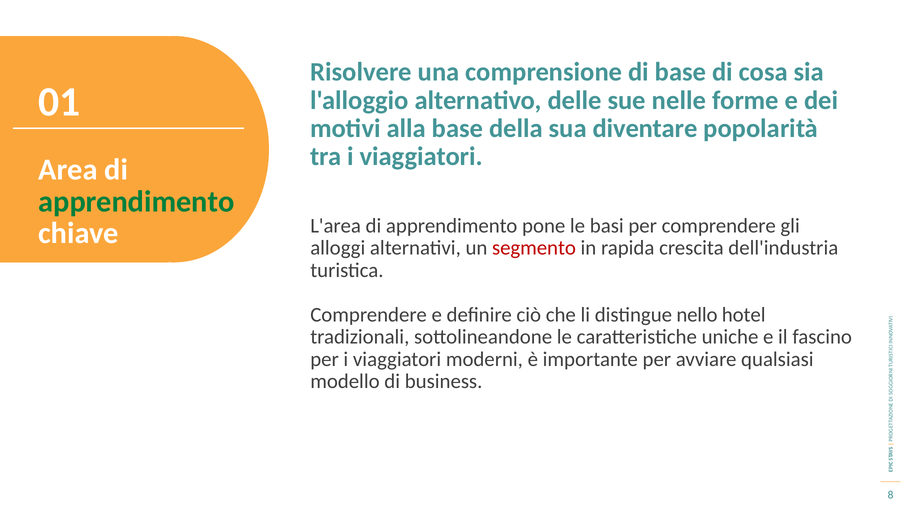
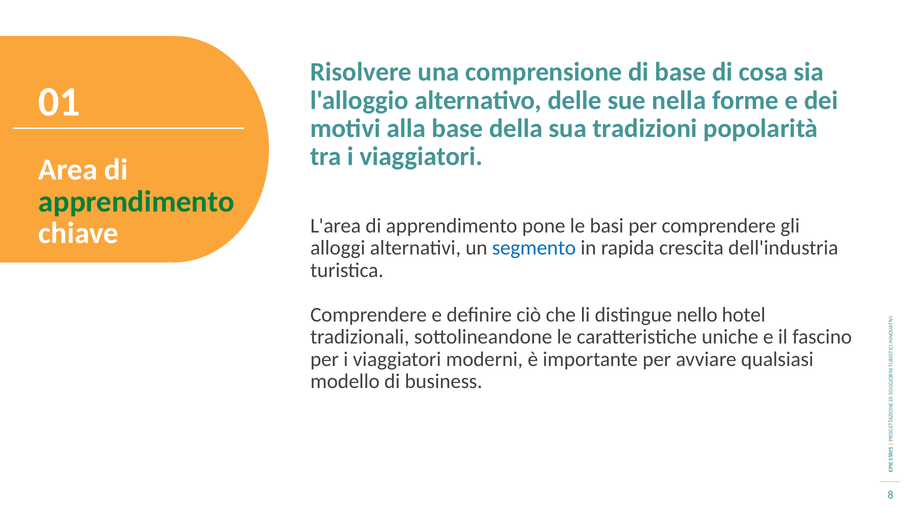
nelle: nelle -> nella (679, 100)
diventare: diventare -> tradizioni (645, 128)
segmento colour: red -> blue (534, 248)
